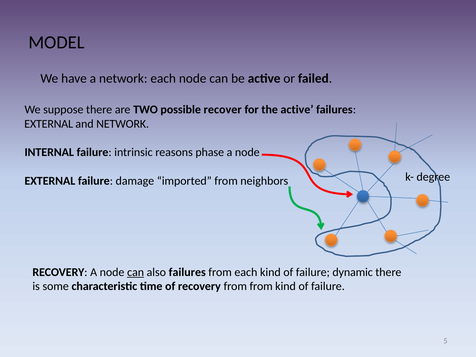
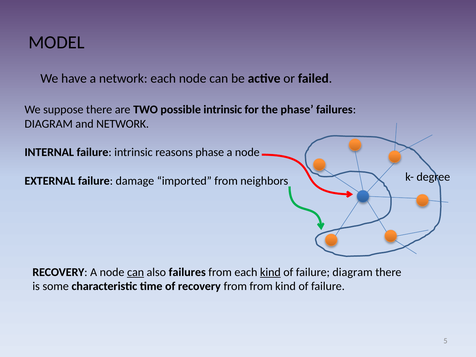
possible recover: recover -> intrinsic (223, 109)
the active: active -> phase (297, 109)
EXTERNAL: EXTERNAL -> DIAGRAM (49, 124)
kind underline: none -> present (270, 272)
failure dynamic: dynamic -> diagram (353, 272)
